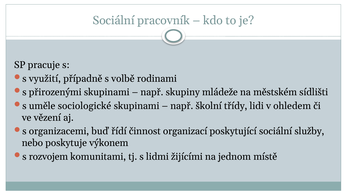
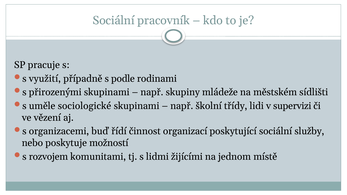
volbě: volbě -> podle (123, 79)
ohledem: ohledem -> supervizi (292, 106)
výkonem: výkonem -> možností (109, 143)
